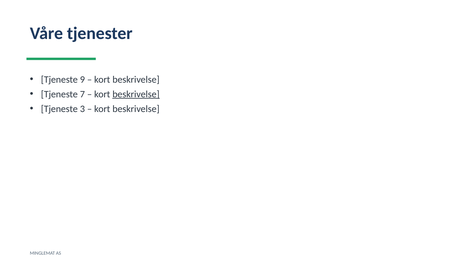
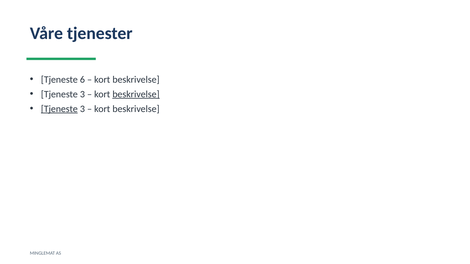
9: 9 -> 6 (82, 80)
7: 7 -> 3 (82, 94)
Tjeneste underline: none -> present (59, 109)
